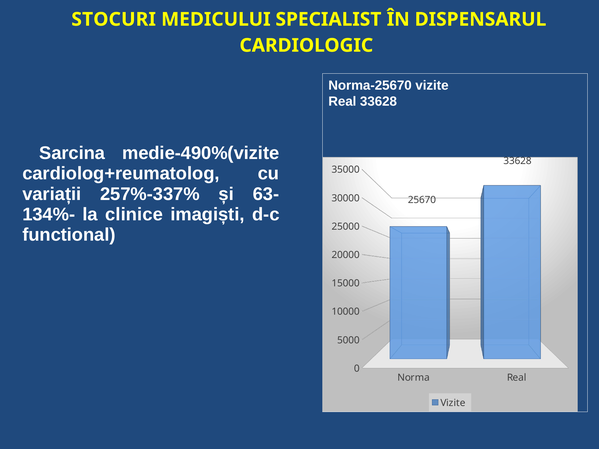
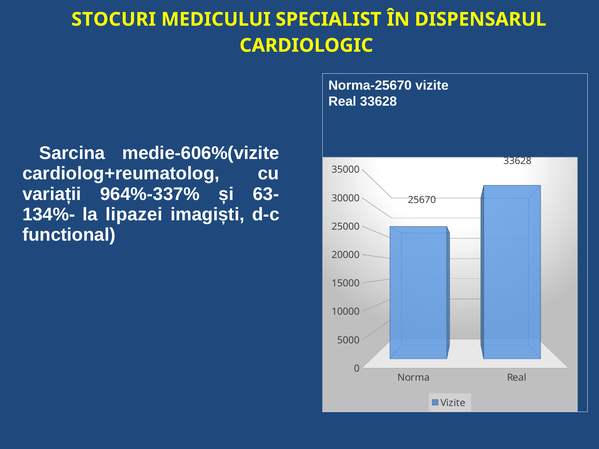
medie-490%(vizite: medie-490%(vizite -> medie-606%(vizite (201, 153)
257%-337%: 257%-337% -> 964%-337% (150, 194)
clinice: clinice -> lipazei (134, 215)
